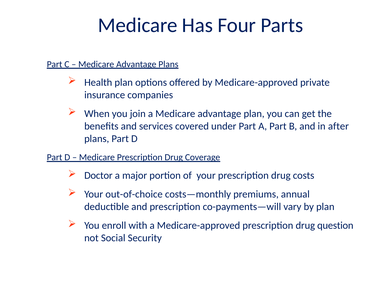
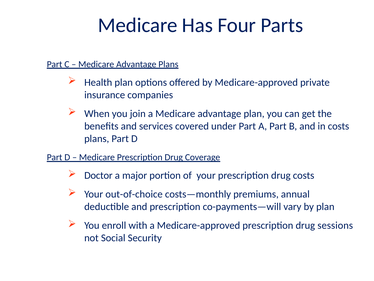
in after: after -> costs (339, 126)
question: question -> sessions (335, 225)
